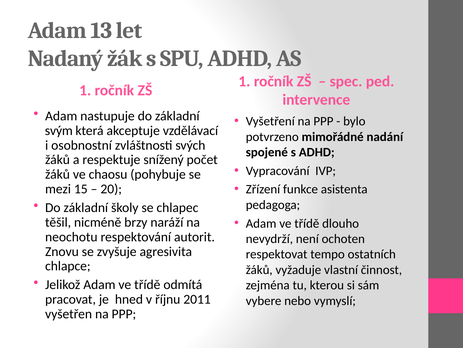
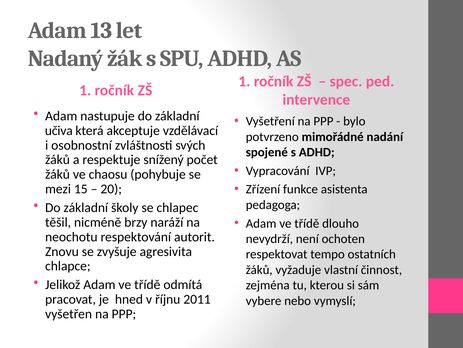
svým: svým -> učiva (59, 130)
